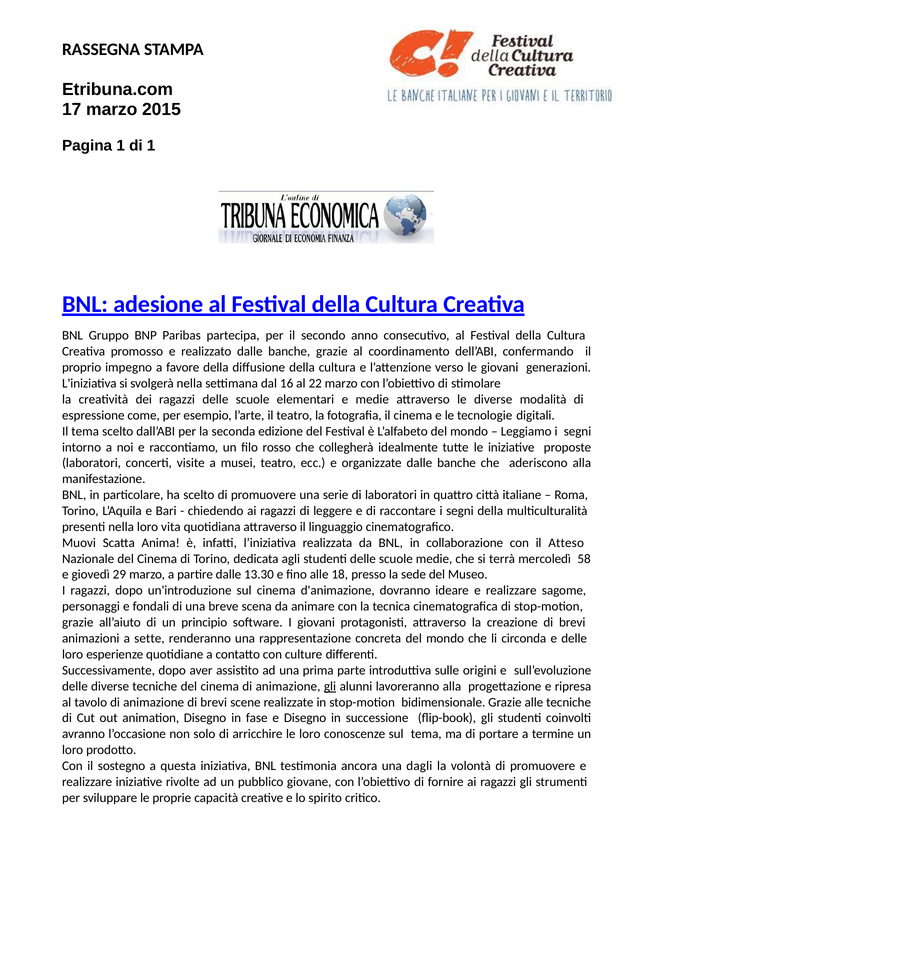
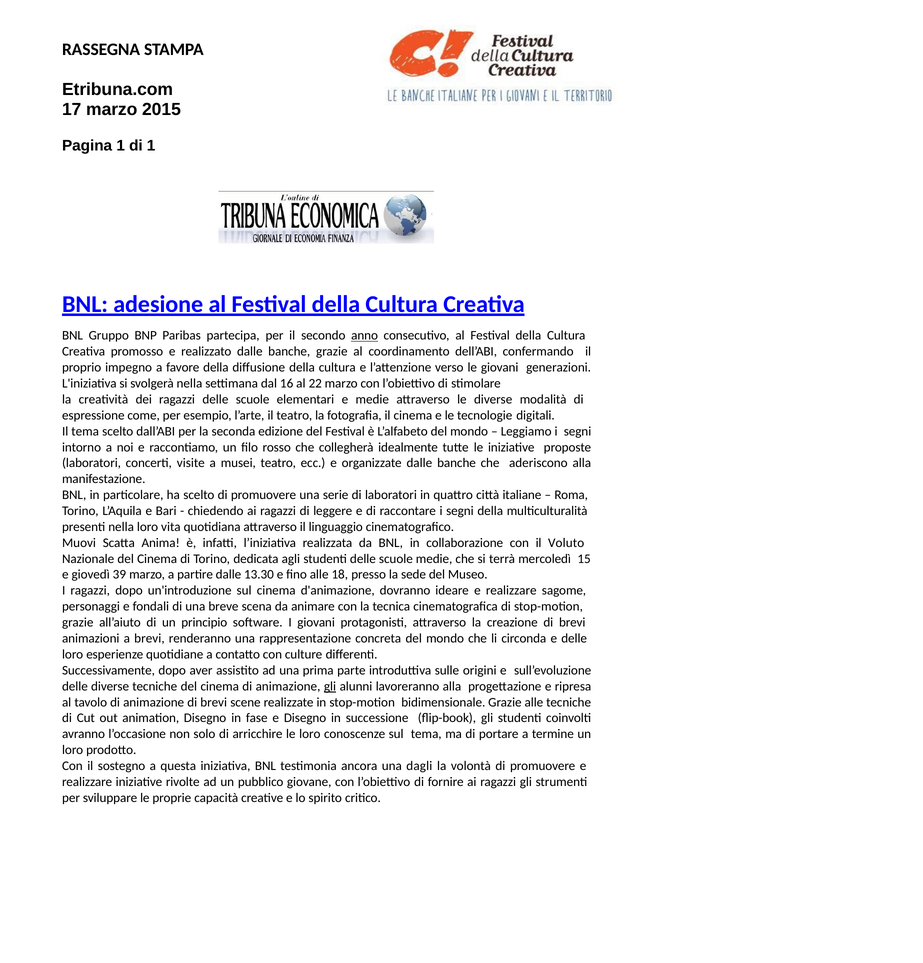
anno underline: none -> present (365, 336)
Atteso: Atteso -> Voluto (566, 543)
58: 58 -> 15 (584, 559)
29: 29 -> 39 (119, 575)
a sette: sette -> brevi (149, 639)
